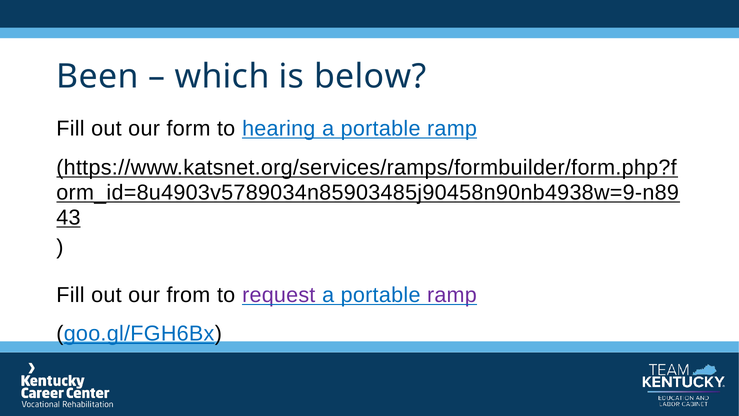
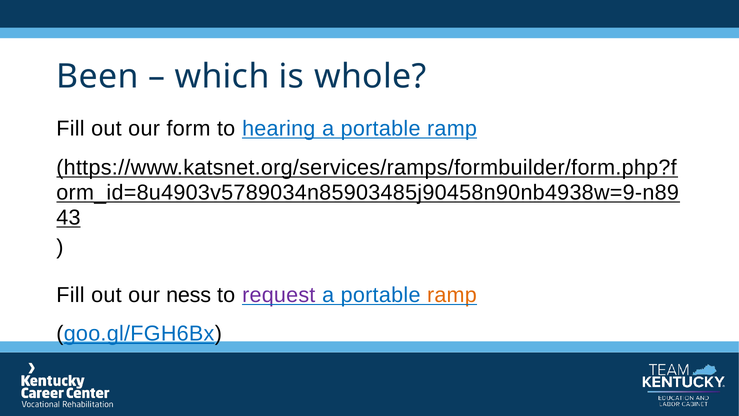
below: below -> whole (370, 76)
from: from -> ness (189, 295)
ramp colour: purple -> orange (452, 295)
